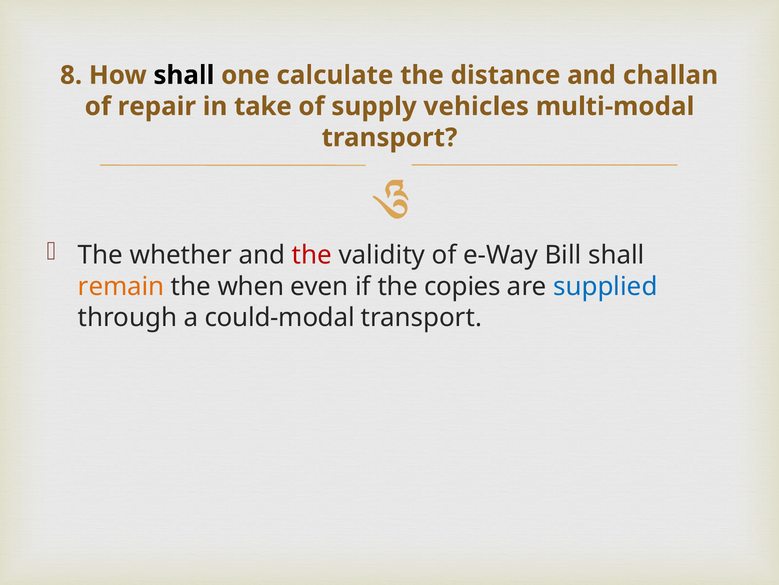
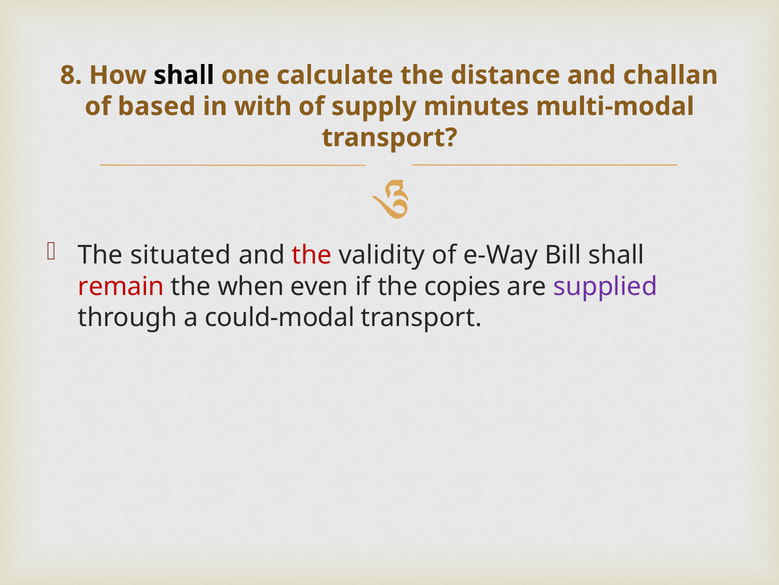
repair: repair -> based (157, 106)
take: take -> with (263, 106)
vehicles: vehicles -> minutes (476, 106)
whether: whether -> situated (181, 255)
remain colour: orange -> red (121, 286)
supplied colour: blue -> purple (605, 286)
